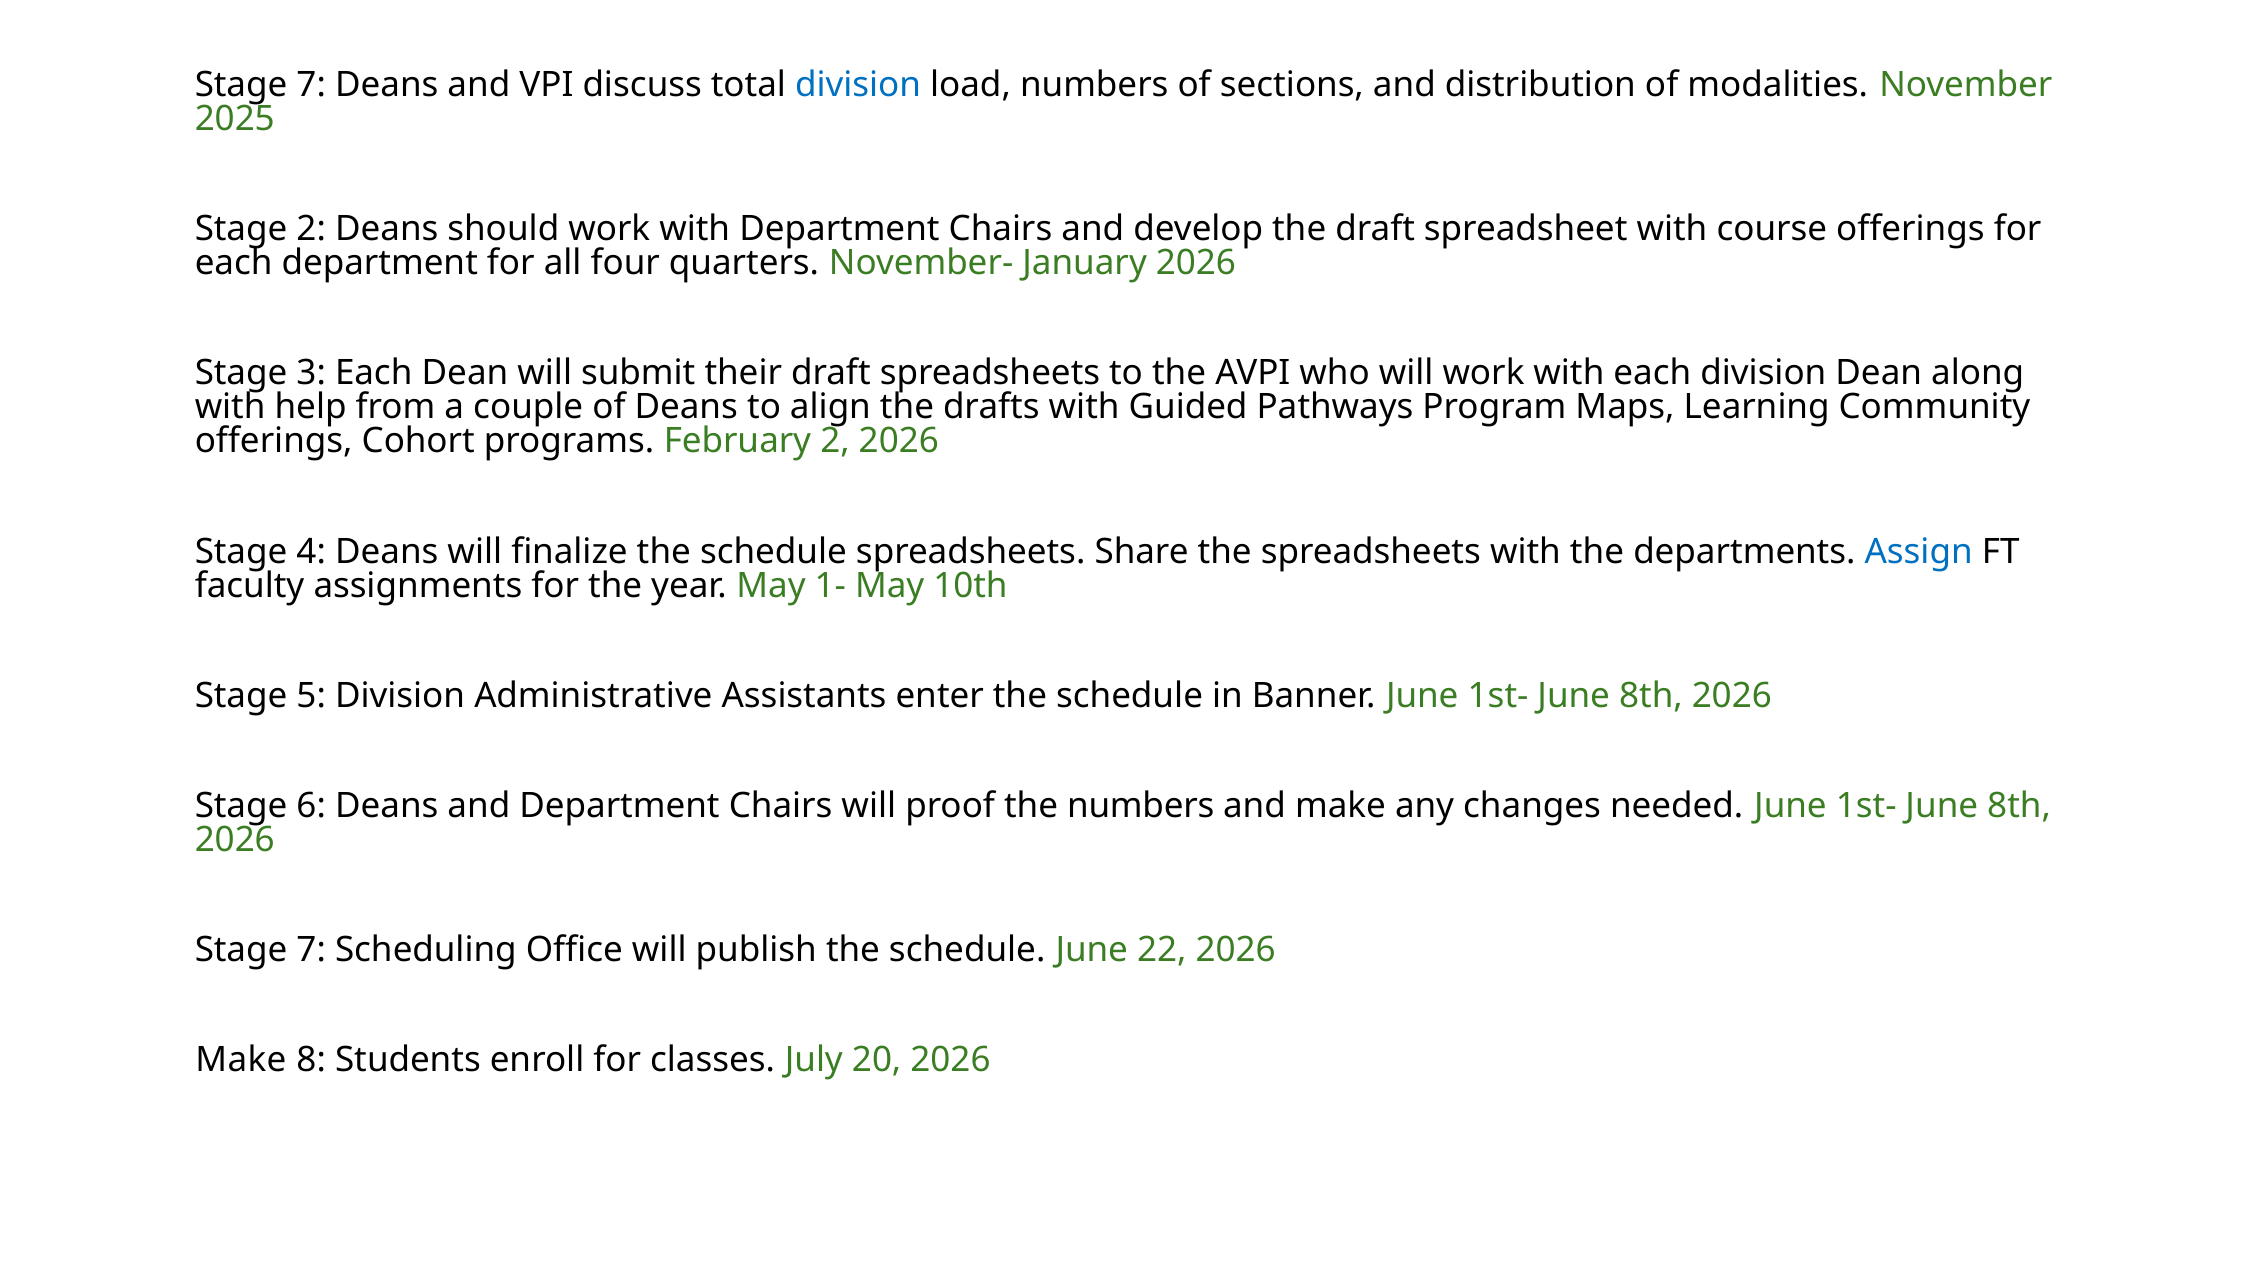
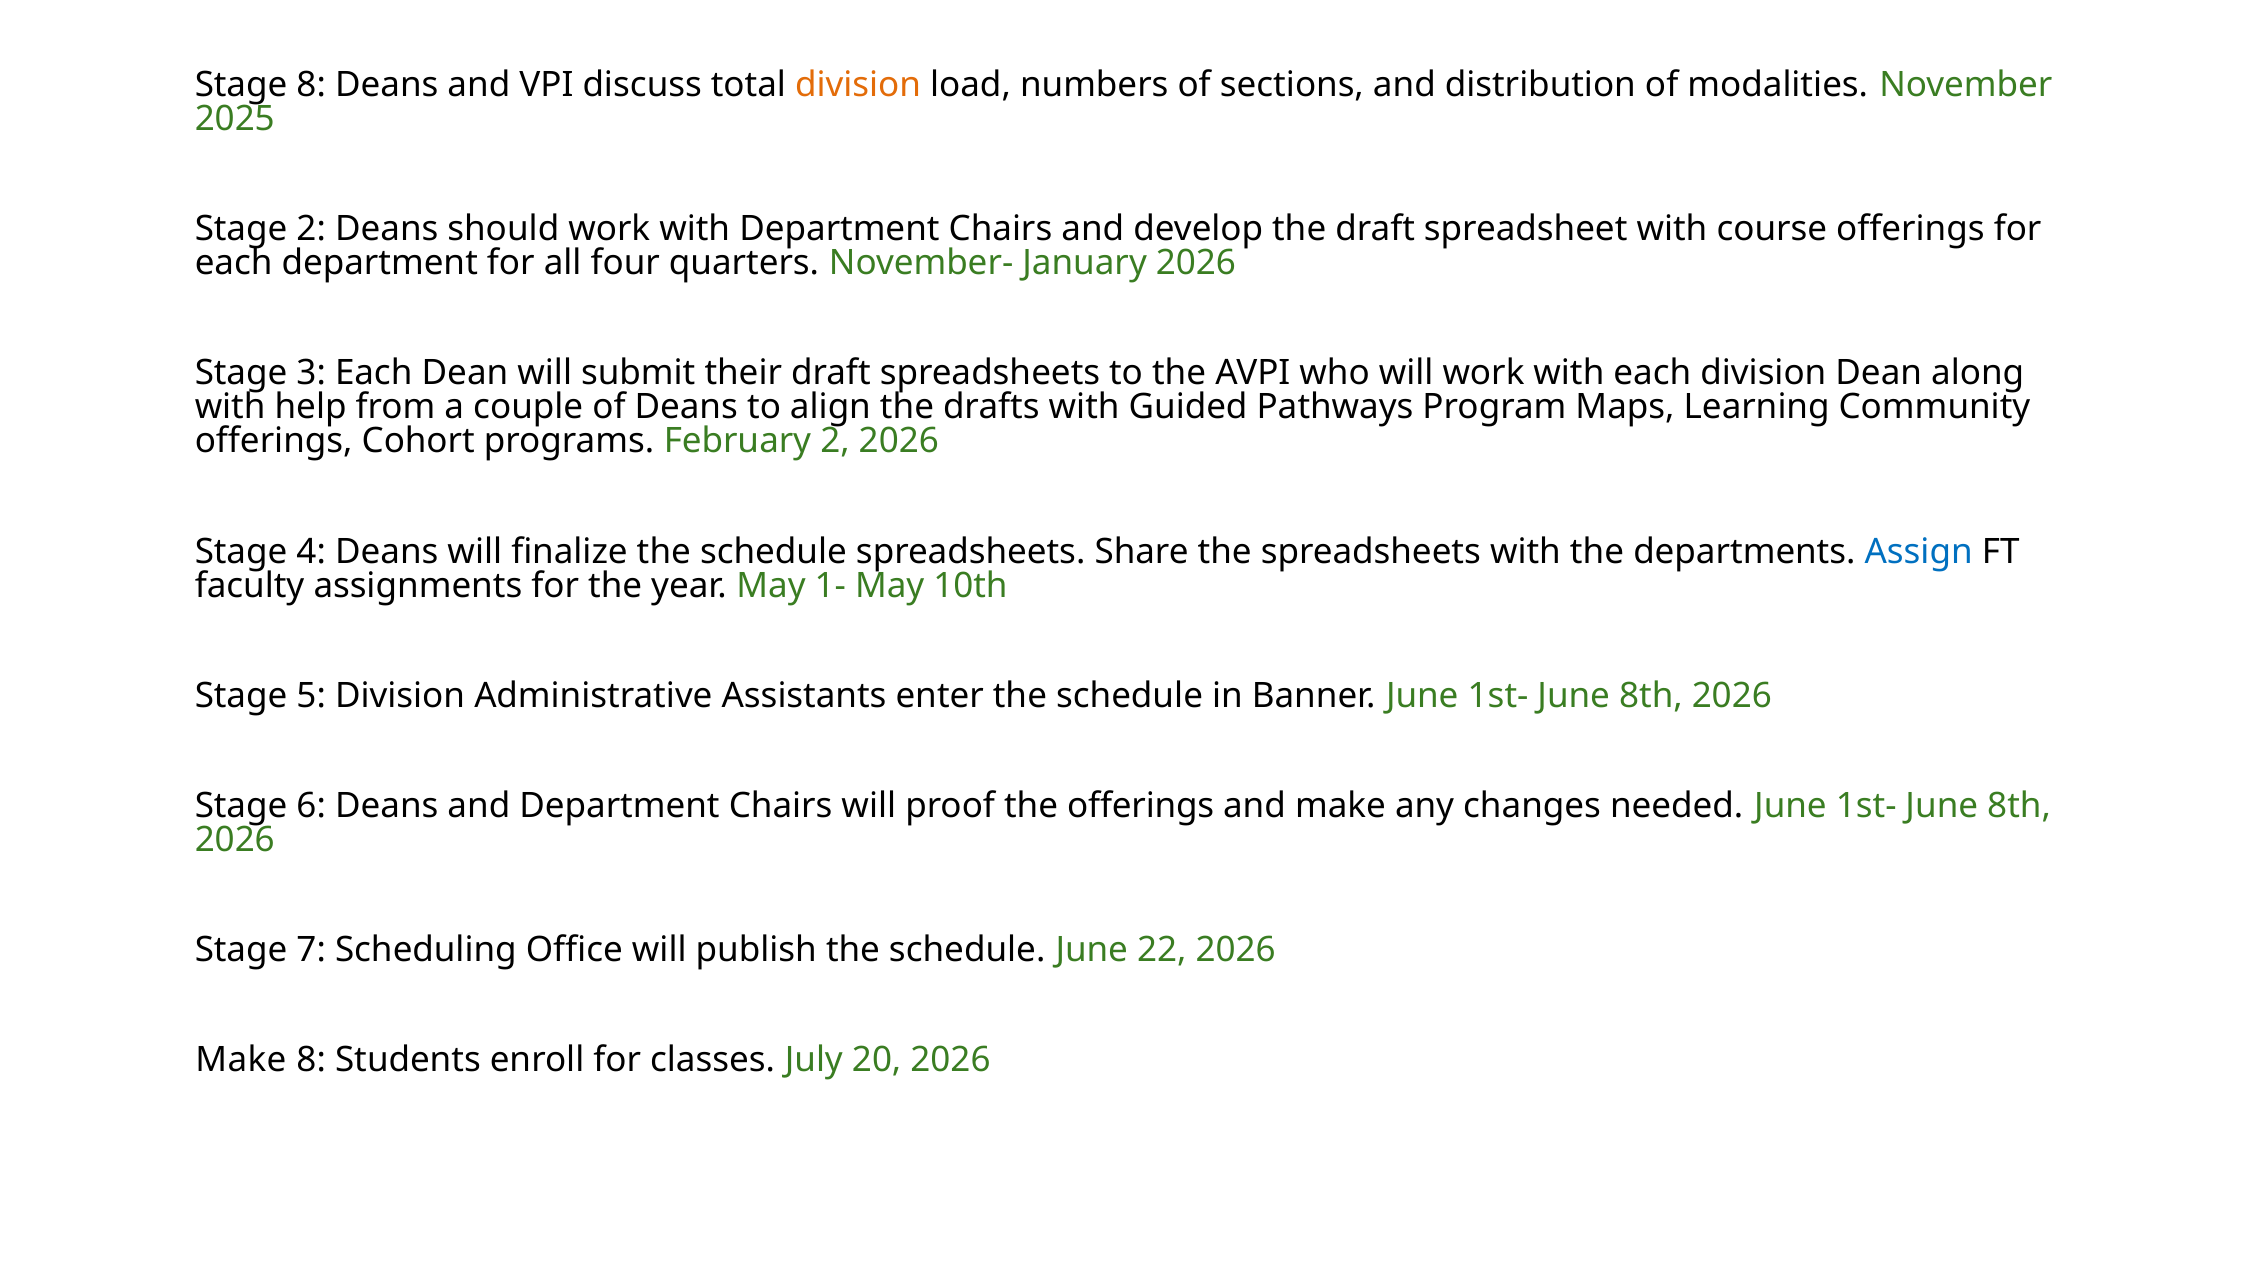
7: 7 -> 8 (311, 85)
division colour: blue -> orange (858, 85)
the numbers: numbers -> offerings (1141, 806)
